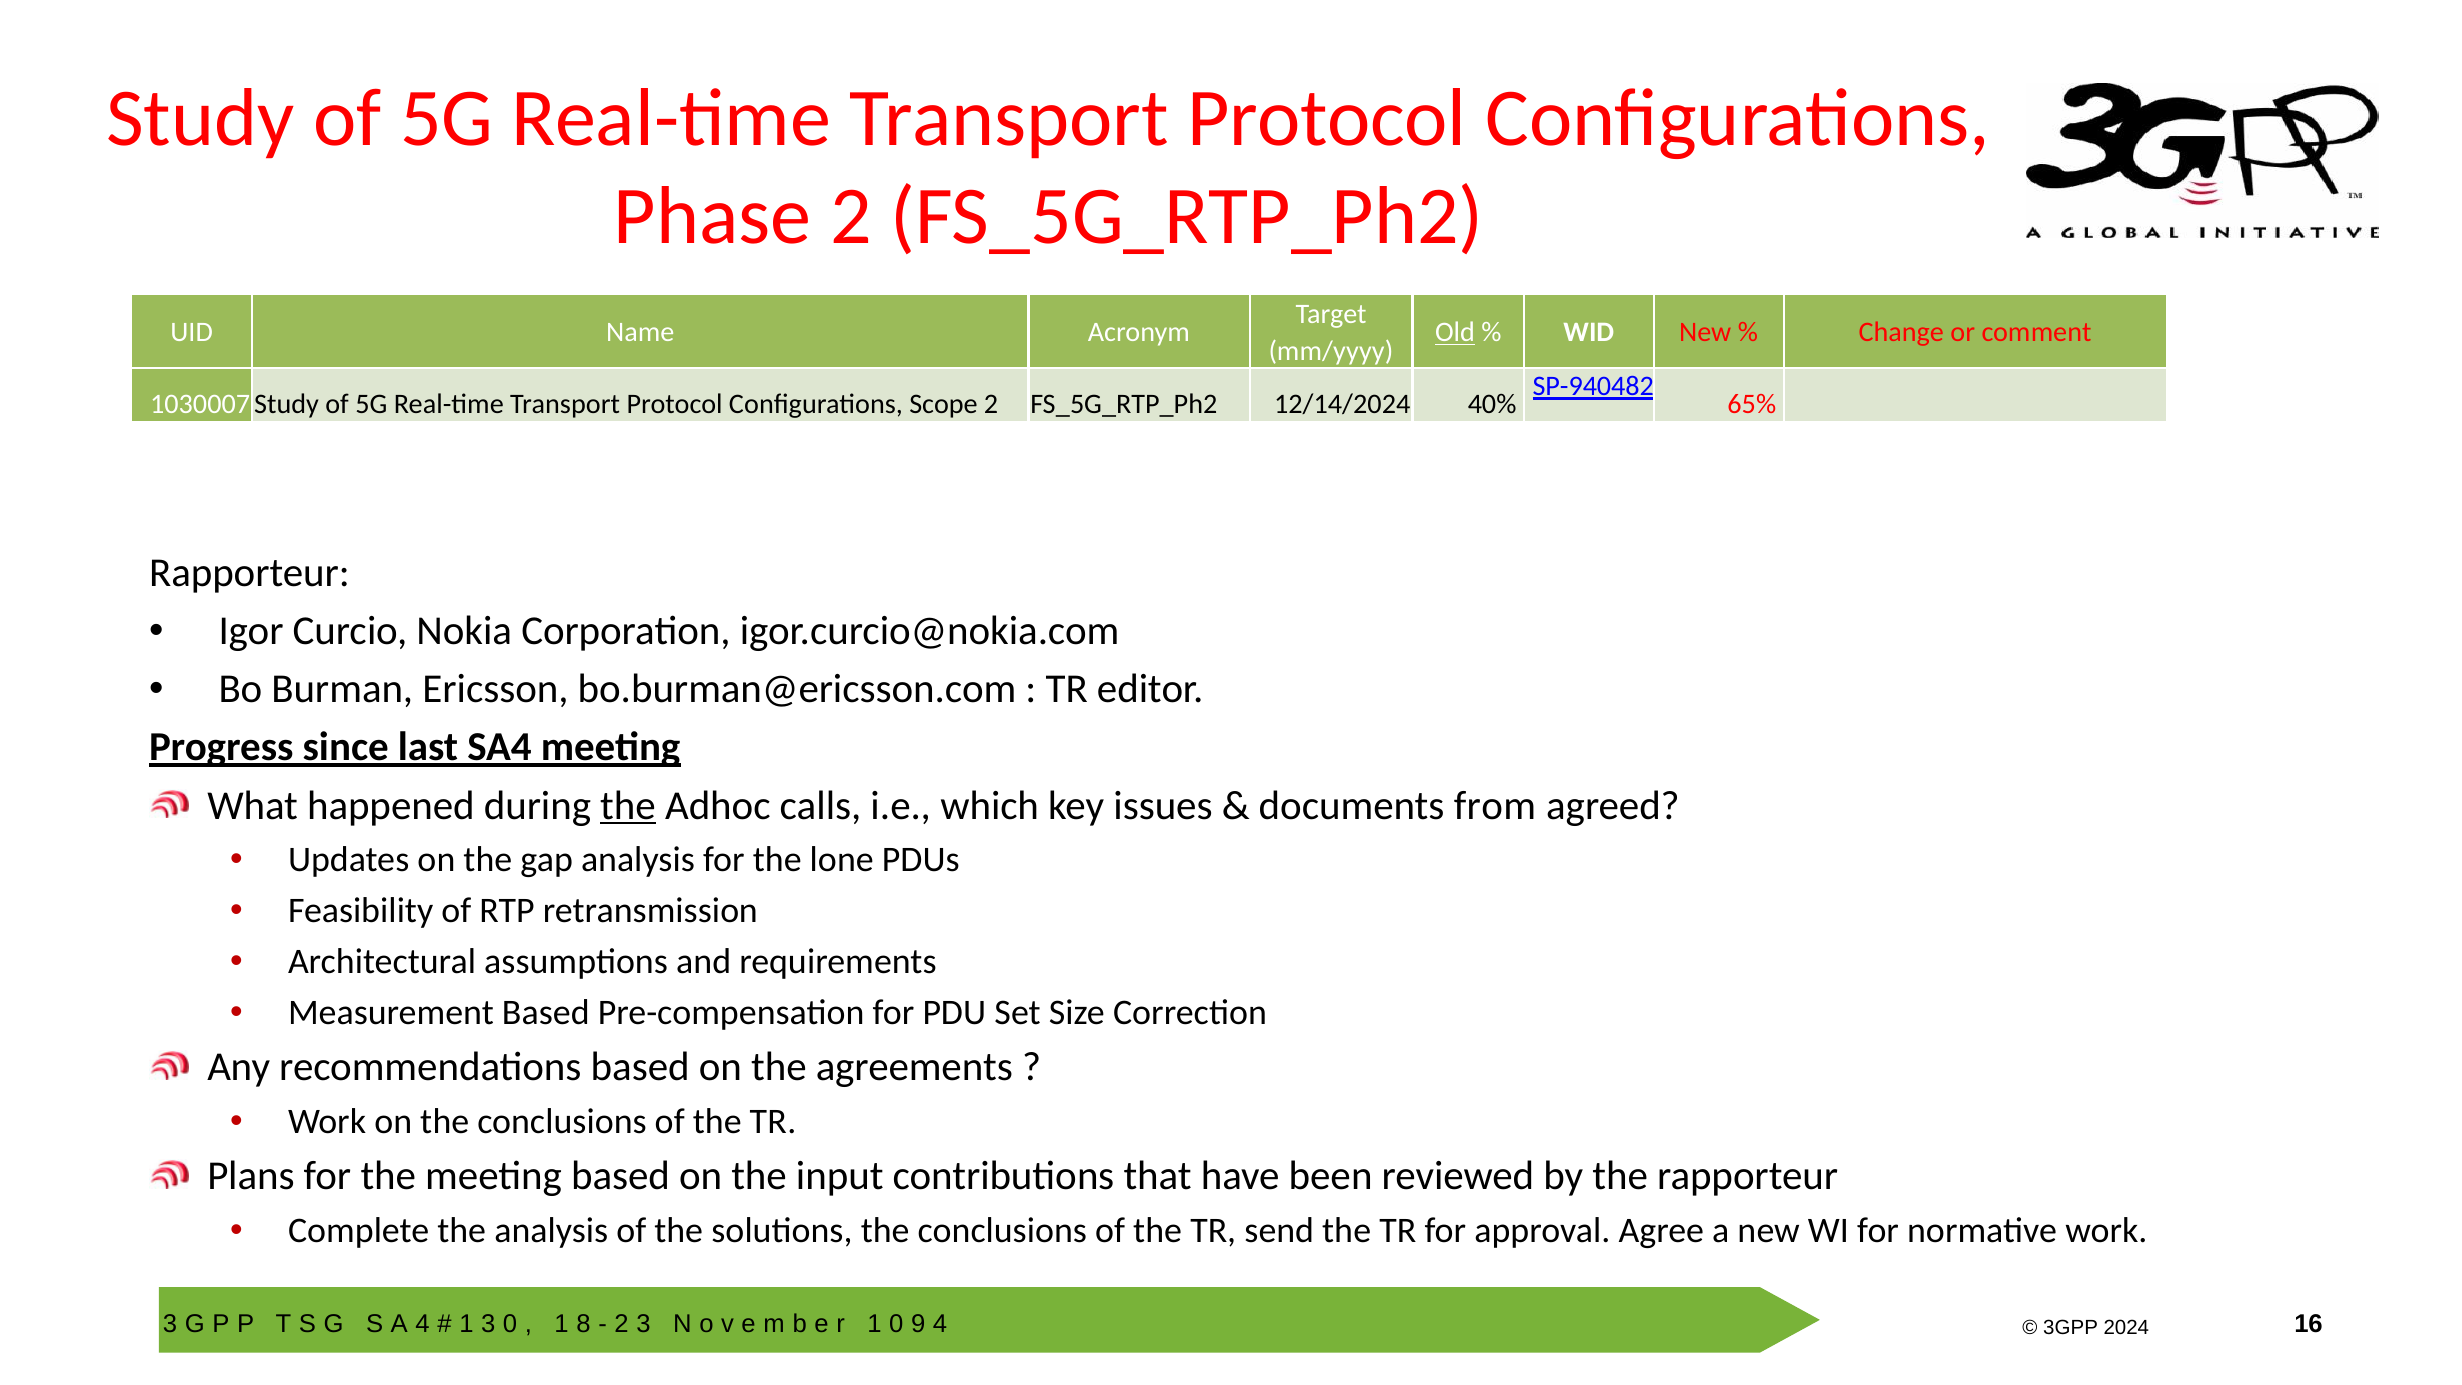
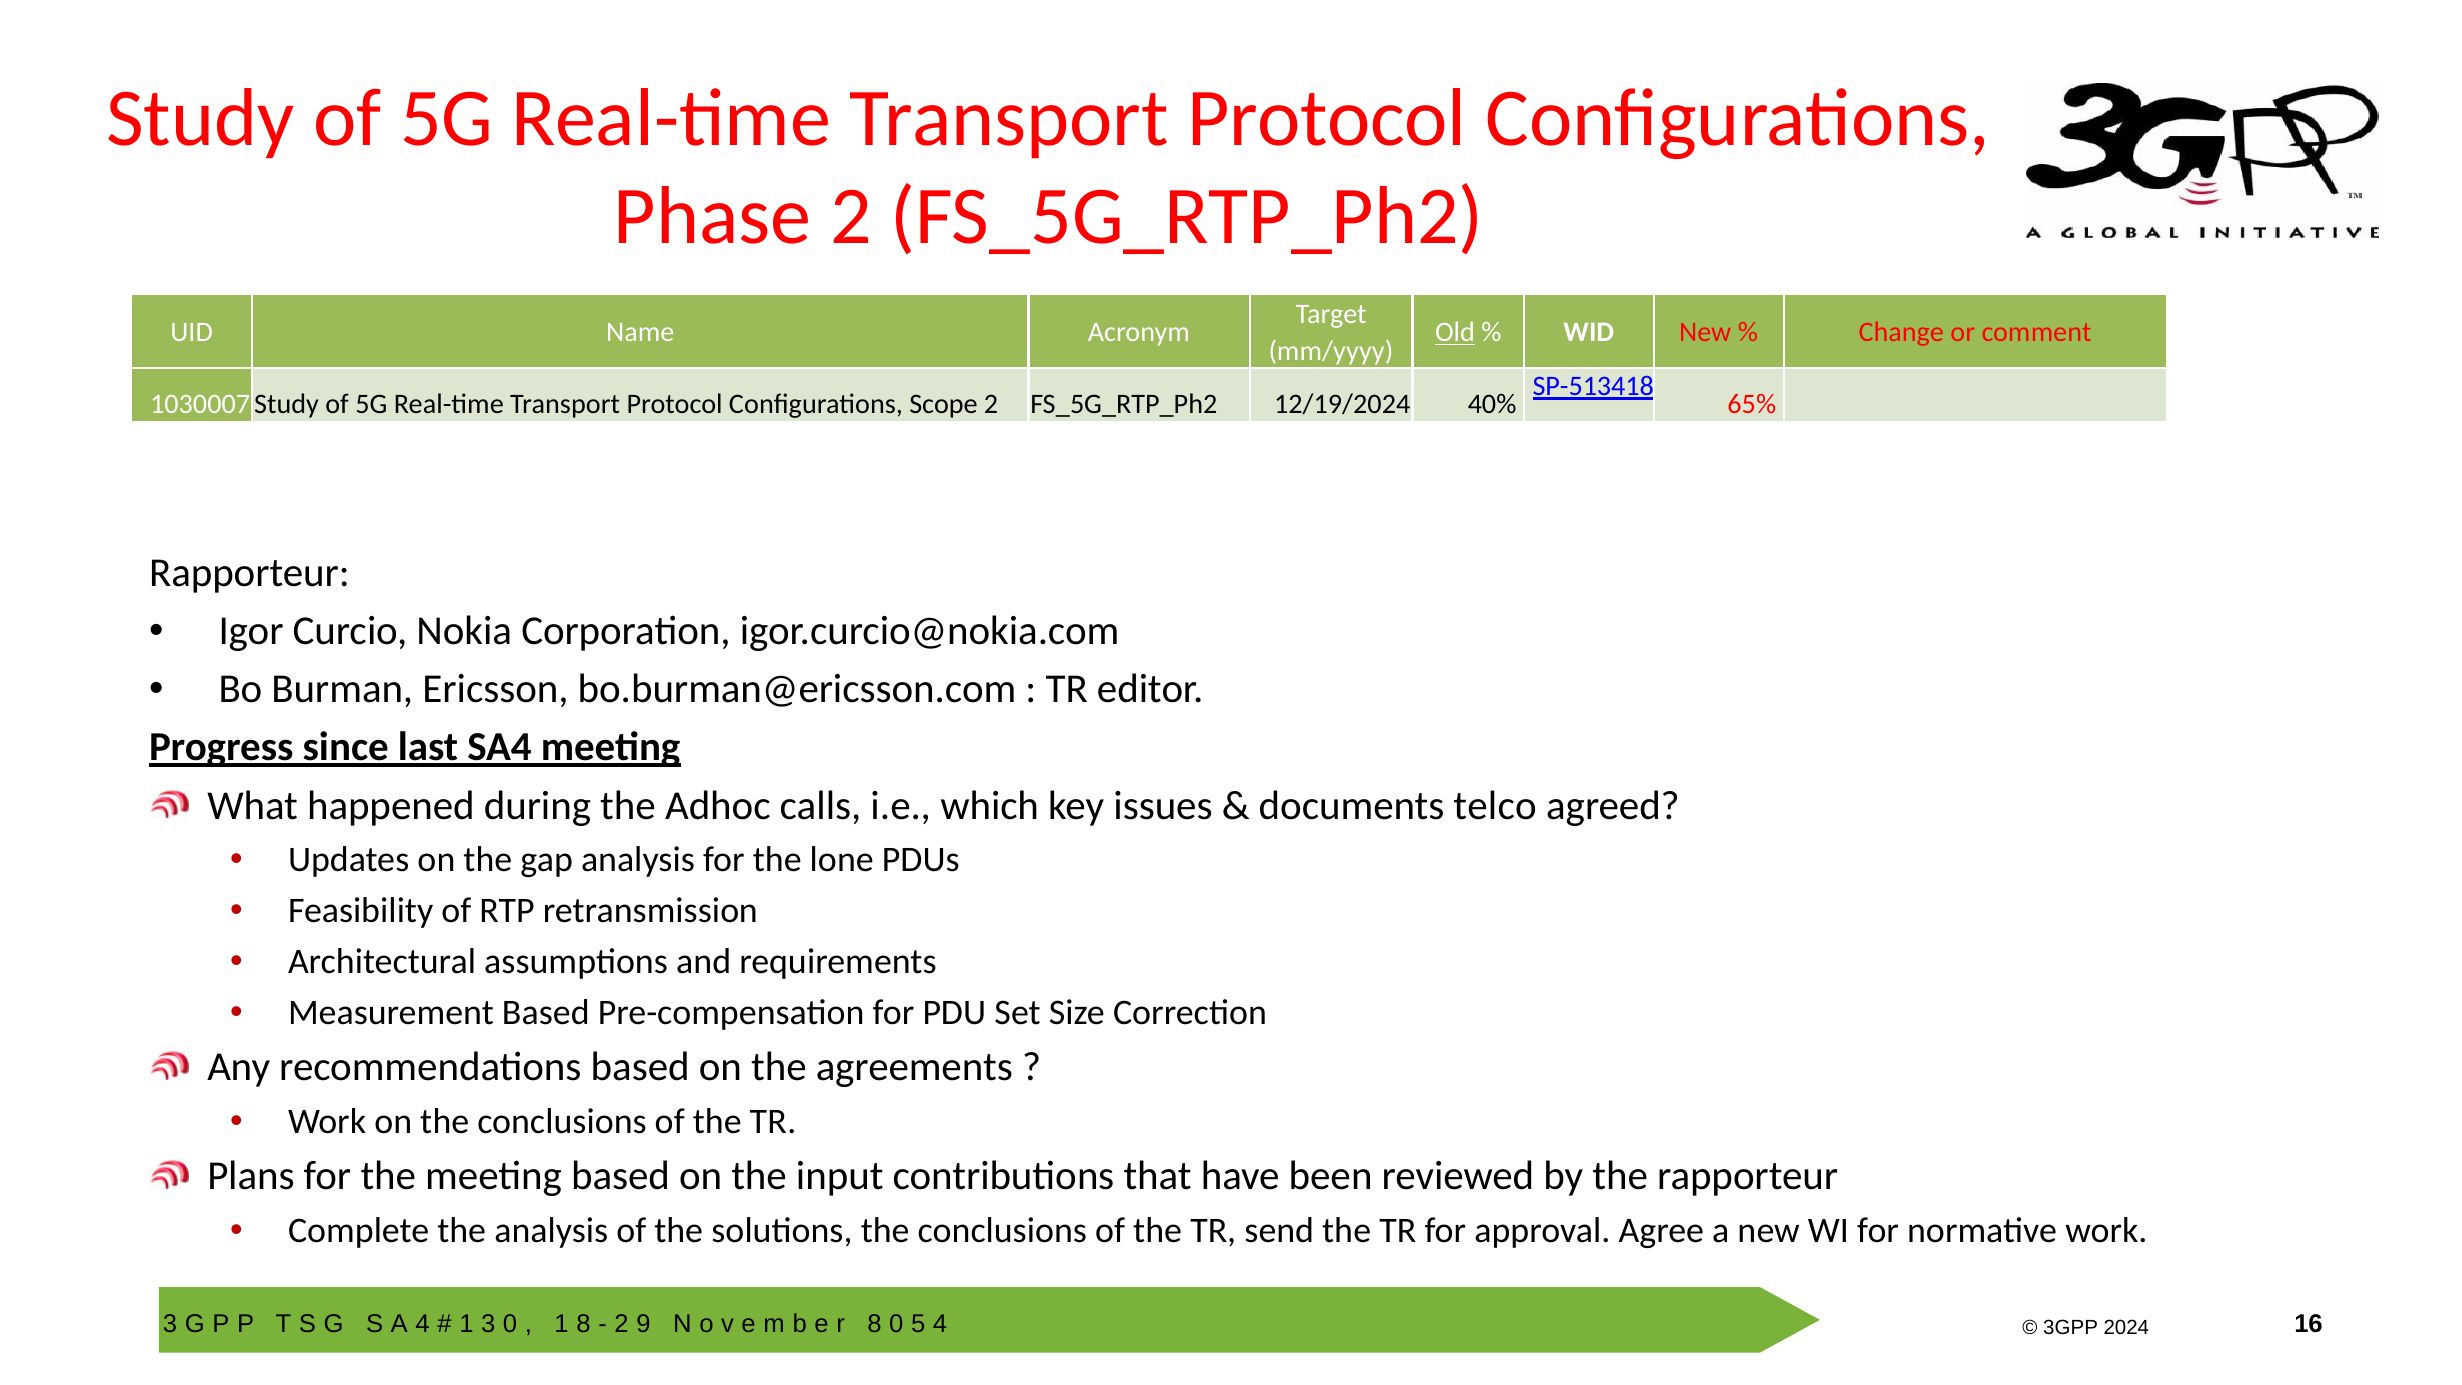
SP-940482: SP-940482 -> SP-513418 (1593, 386)
12/14/2024: 12/14/2024 -> 12/19/2024 (1342, 405)
the underline: present -> none (628, 805)
from: from -> telco (1495, 805)
2 3: 3 -> 9 (643, 1324)
1: 1 -> 8 (874, 1324)
9: 9 -> 5 (918, 1324)
